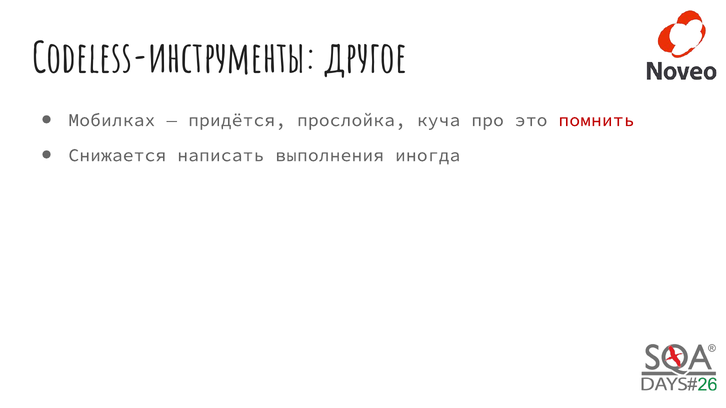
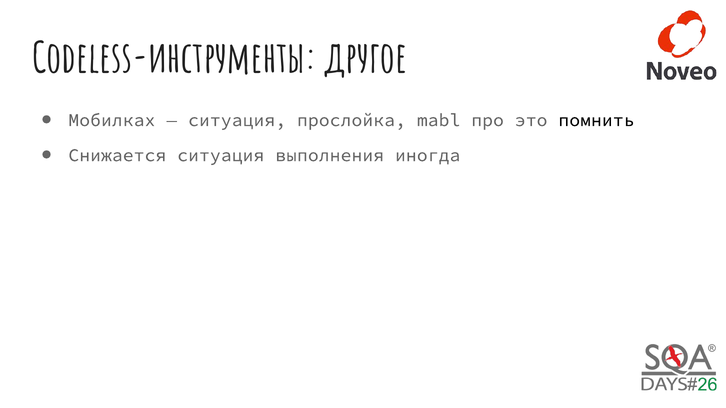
придётся: придётся -> ситуация (237, 120)
куча: куча -> mabl (439, 120)
помнить colour: red -> black (596, 120)
Снижается написать: написать -> ситуация (221, 155)
